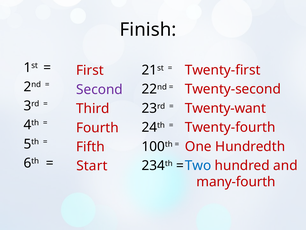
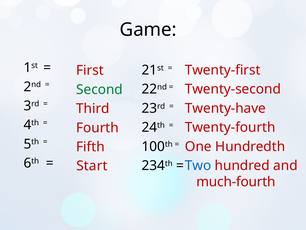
Finish: Finish -> Game (148, 30)
Second colour: purple -> green (100, 89)
Twenty-want: Twenty-want -> Twenty-have (225, 108)
many-fourth: many-fourth -> much-fourth (236, 182)
